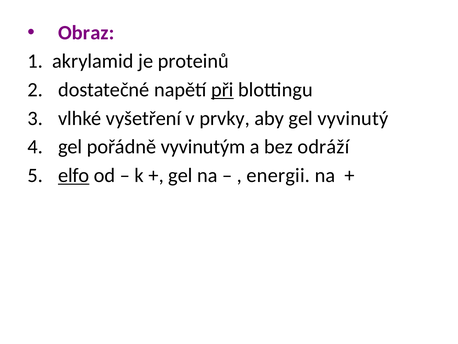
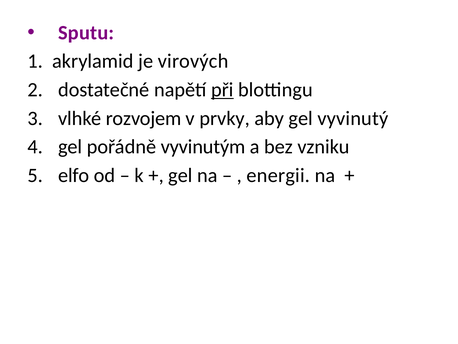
Obraz: Obraz -> Sputu (86, 33)
proteinů: proteinů -> virových (193, 61)
vyšetření: vyšetření -> rozvojem (144, 118)
odráží: odráží -> vzniku (324, 147)
elfo underline: present -> none (74, 175)
